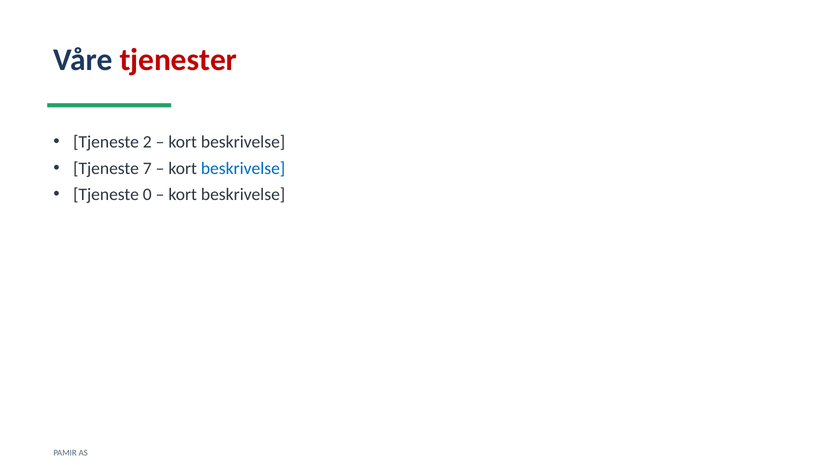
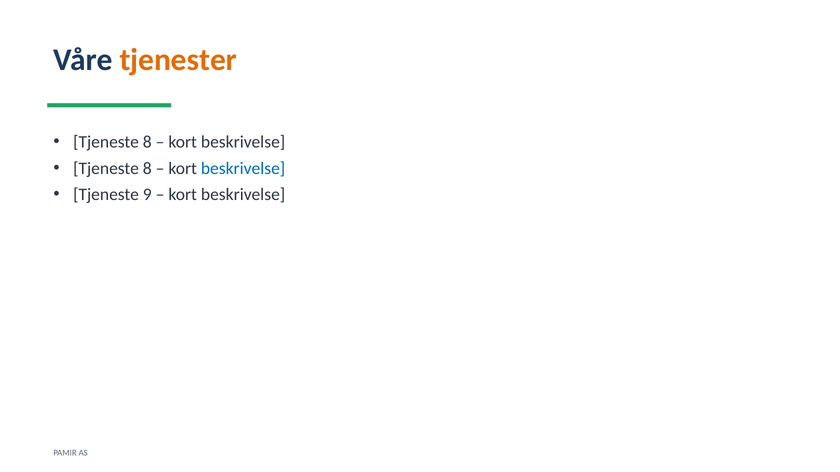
tjenester colour: red -> orange (178, 60)
2: 2 -> 8 (147, 142)
7: 7 -> 8 (147, 169)
0: 0 -> 9 (147, 195)
